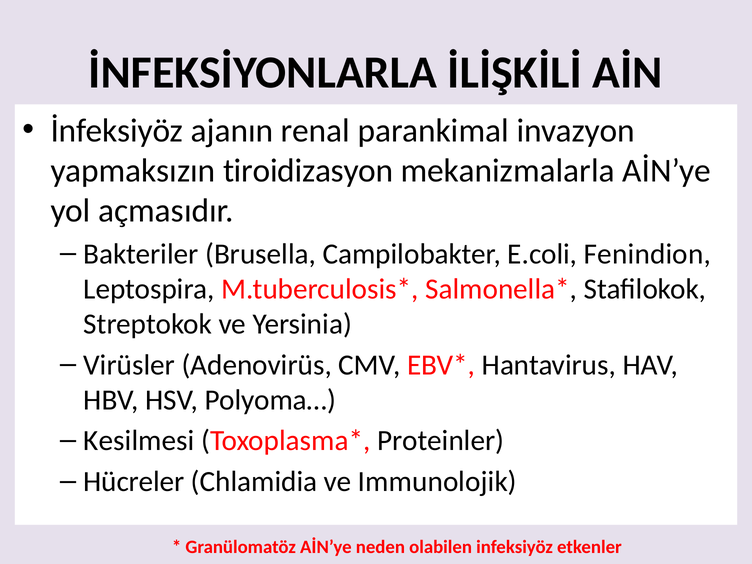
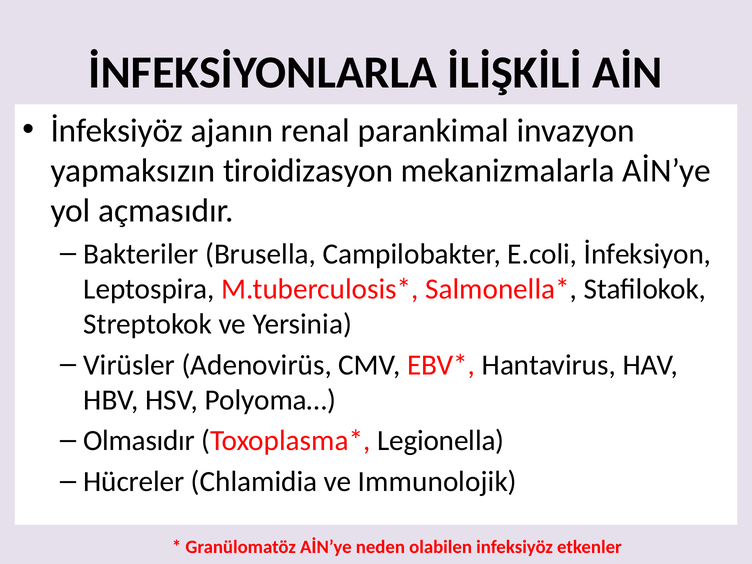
Fenindion: Fenindion -> İnfeksiyon (648, 254)
Kesilmesi: Kesilmesi -> Olmasıdır (139, 441)
Proteinler: Proteinler -> Legionella (441, 441)
